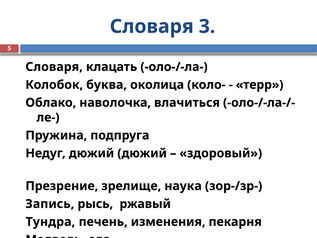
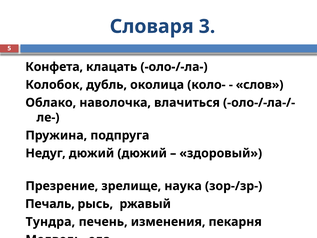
Словаря: Словаря -> Конфета (54, 67)
буква: буква -> дубль (107, 85)
терр: терр -> слов (260, 85)
Запись: Запись -> Печаль (50, 204)
